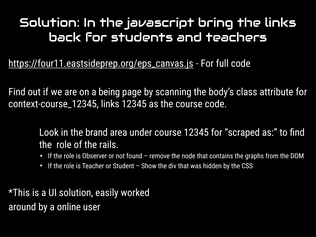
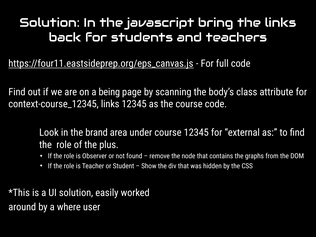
scraped: scraped -> external (242, 133)
rails: rails -> plus (109, 145)
online: online -> where (69, 207)
